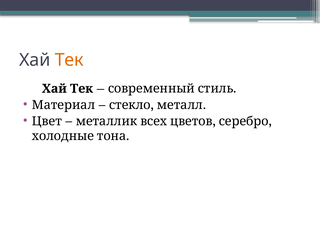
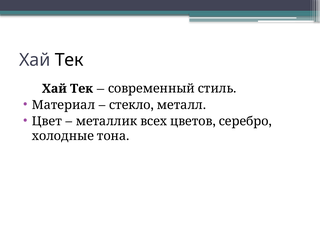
Тек colour: orange -> black (69, 60)
